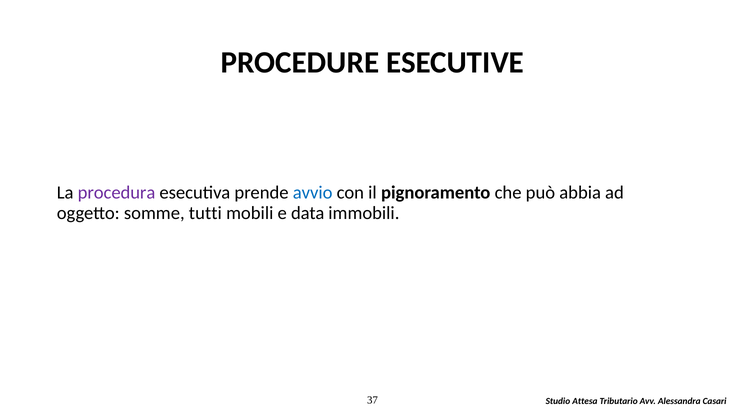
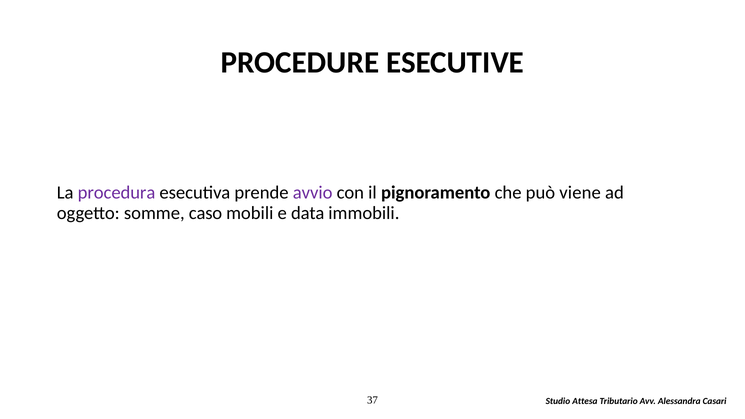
avvio colour: blue -> purple (313, 193)
abbia: abbia -> viene (580, 193)
tutti: tutti -> caso (206, 213)
